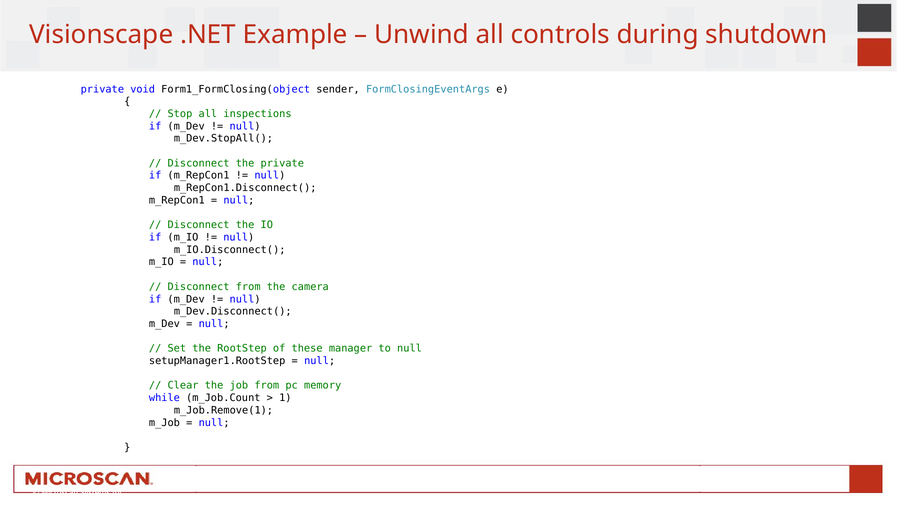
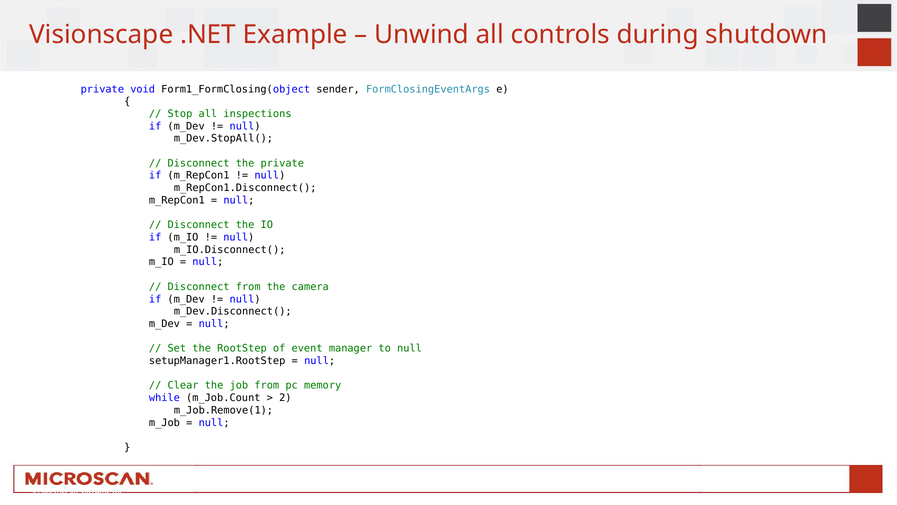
these: these -> event (307, 348)
1: 1 -> 2 (285, 398)
